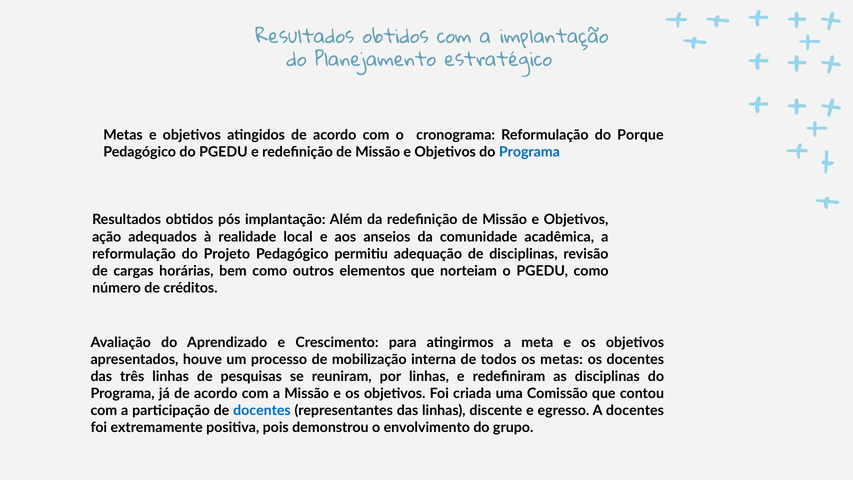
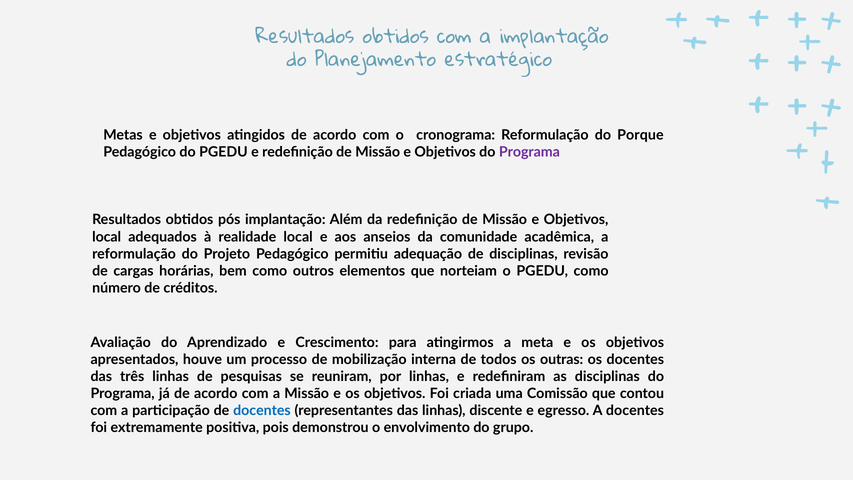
Programa colour: blue -> purple (529, 152)
ação: ação -> local (107, 237)
os metas: metas -> outras (562, 359)
